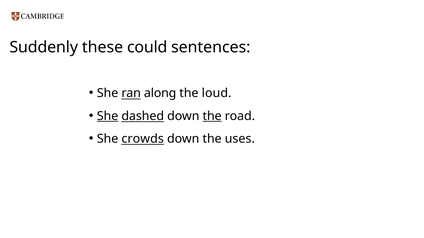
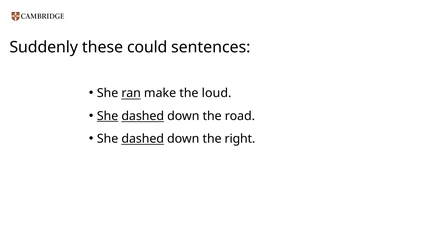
along: along -> make (160, 93)
the underline: present -> none (212, 116)
crowds: crowds -> dashed (143, 139)
uses: uses -> right (240, 139)
